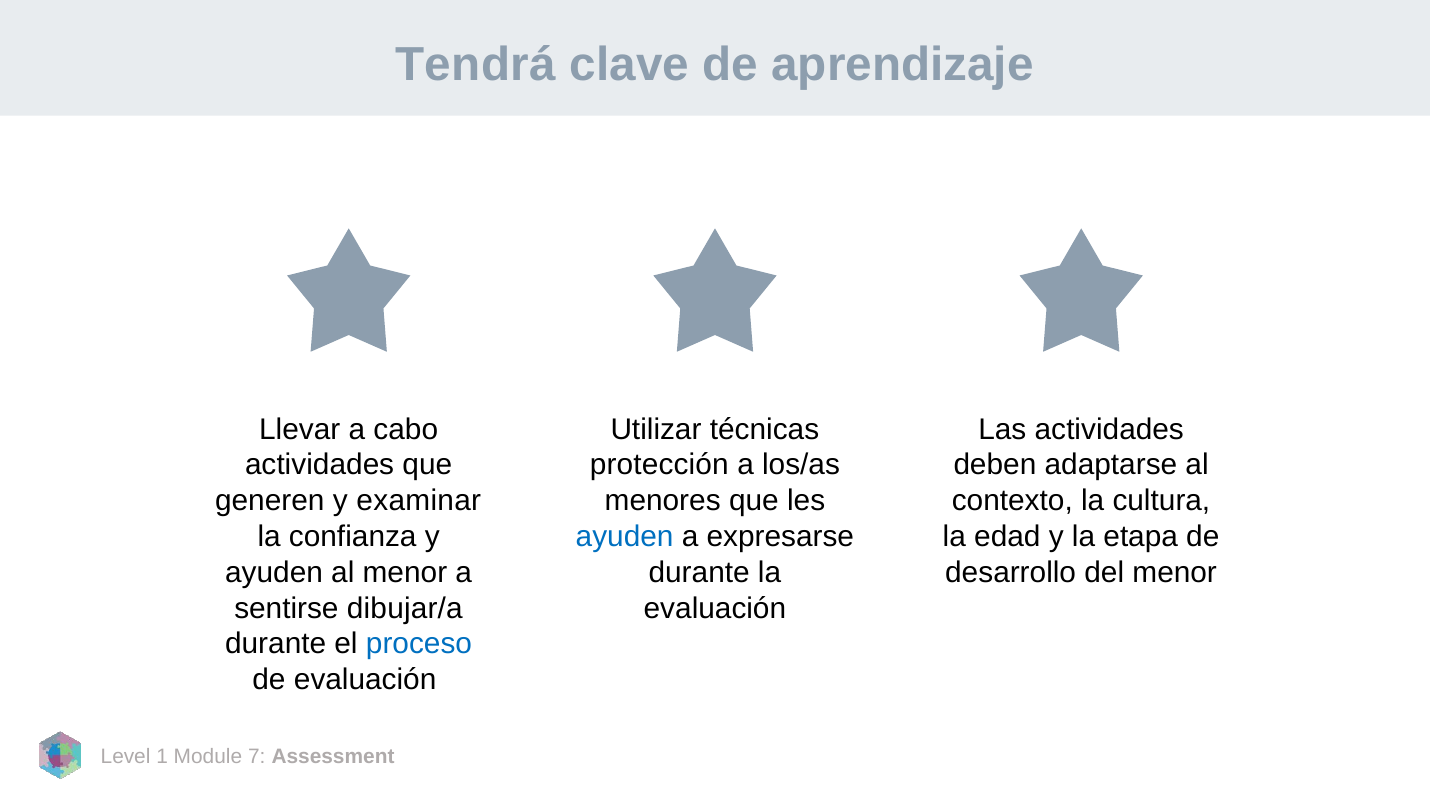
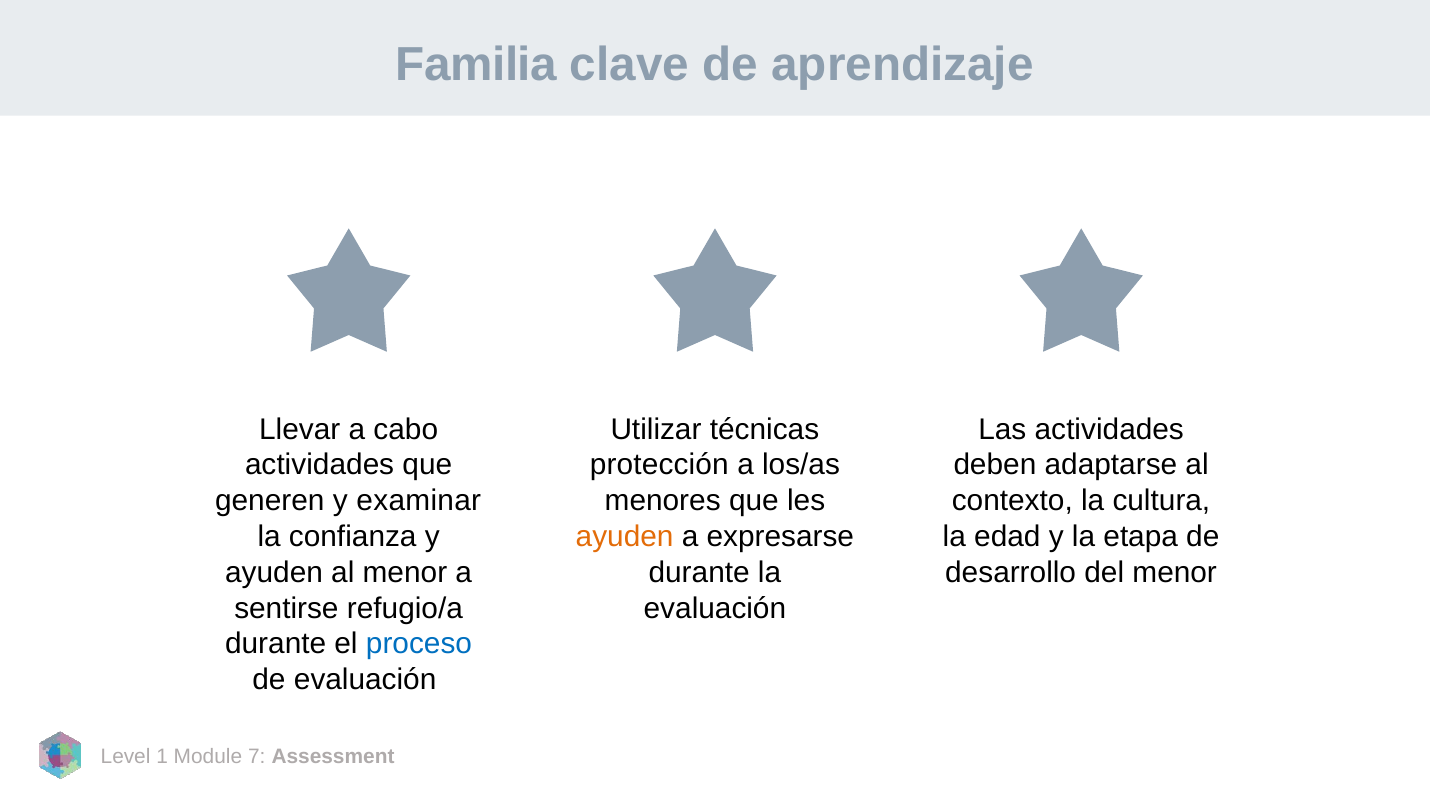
Tendrá: Tendrá -> Familia (476, 65)
ayuden colour: blue -> orange (625, 536)
dibujar/a: dibujar/a -> refugio/a (405, 608)
